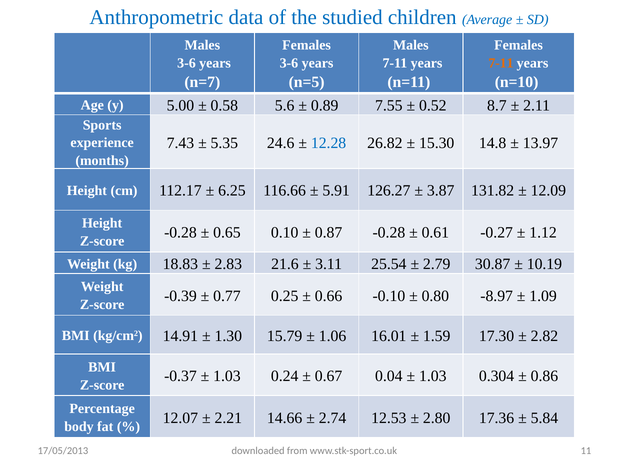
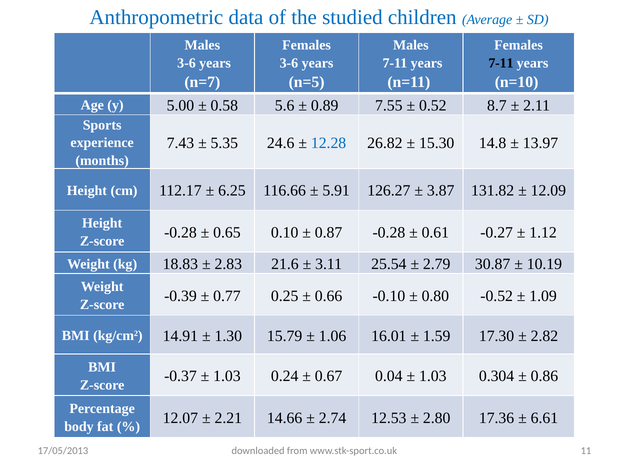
7-11 colour: orange -> black (501, 63)
-8.97: -8.97 -> -0.52 (497, 296)
5.84: 5.84 -> 6.61 (544, 418)
